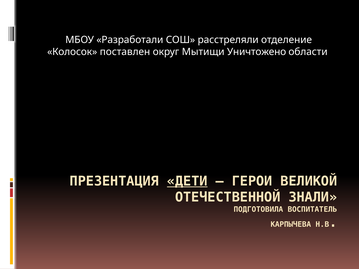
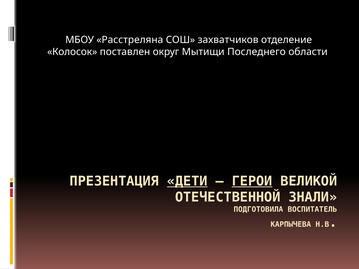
Разработали: Разработали -> Расстреляна (130, 40)
расстреляли: расстреляли -> захватчиков (228, 40)
Уничтожено: Уничтожено -> Последнего (256, 52)
ГЕРОИ underline: none -> present (252, 181)
